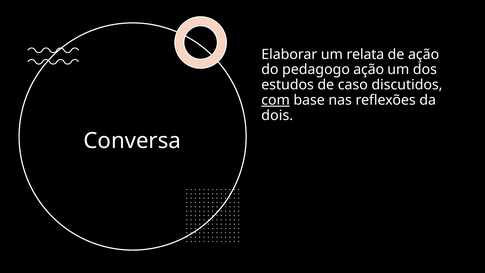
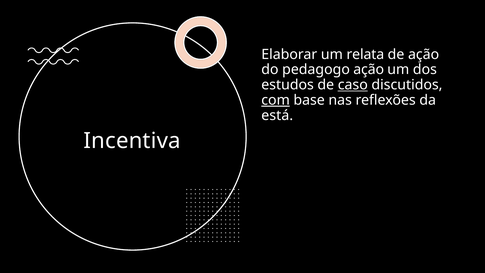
caso underline: none -> present (353, 85)
dois: dois -> está (277, 115)
Conversa: Conversa -> Incentiva (132, 141)
